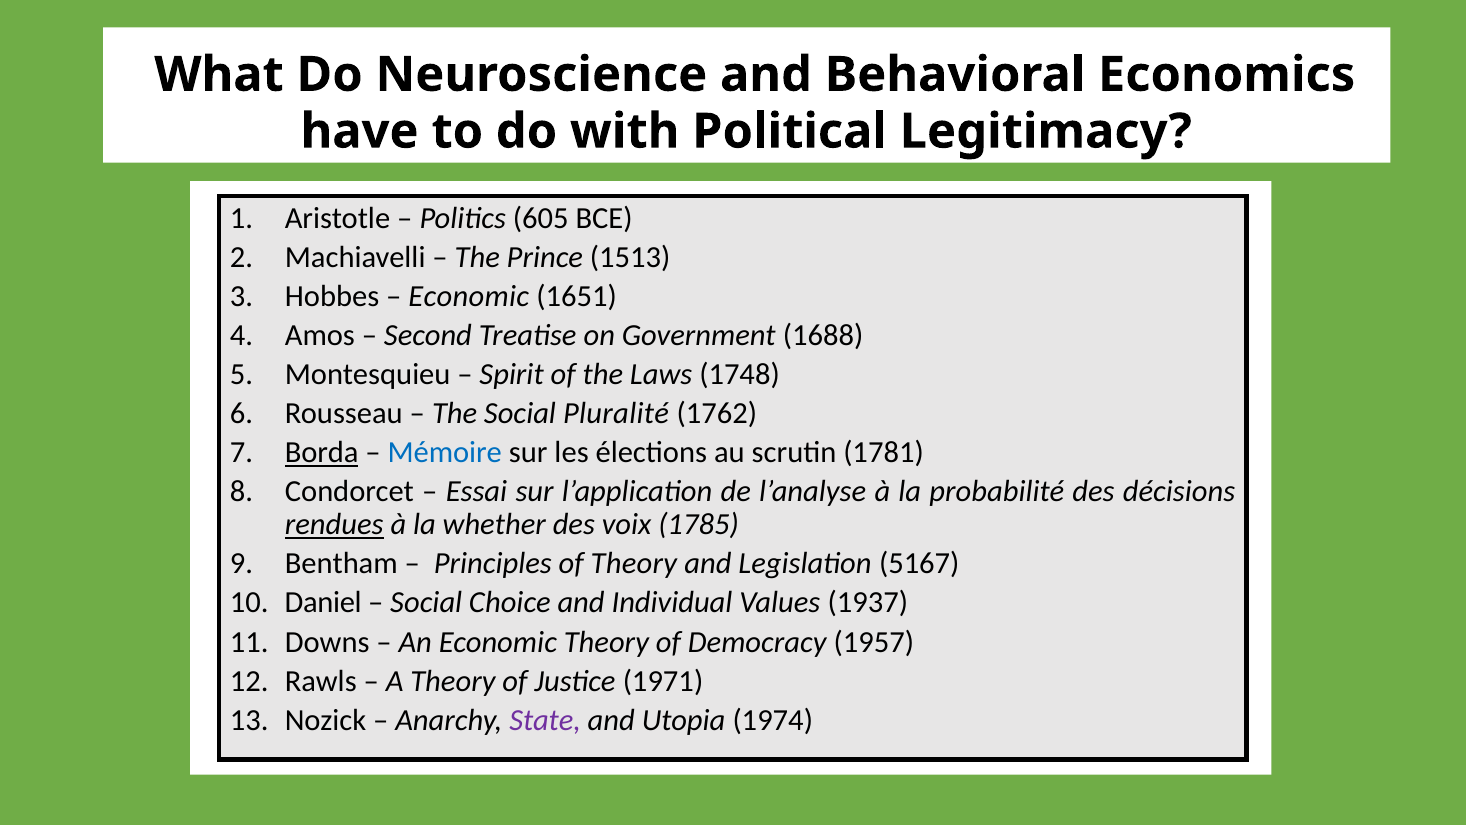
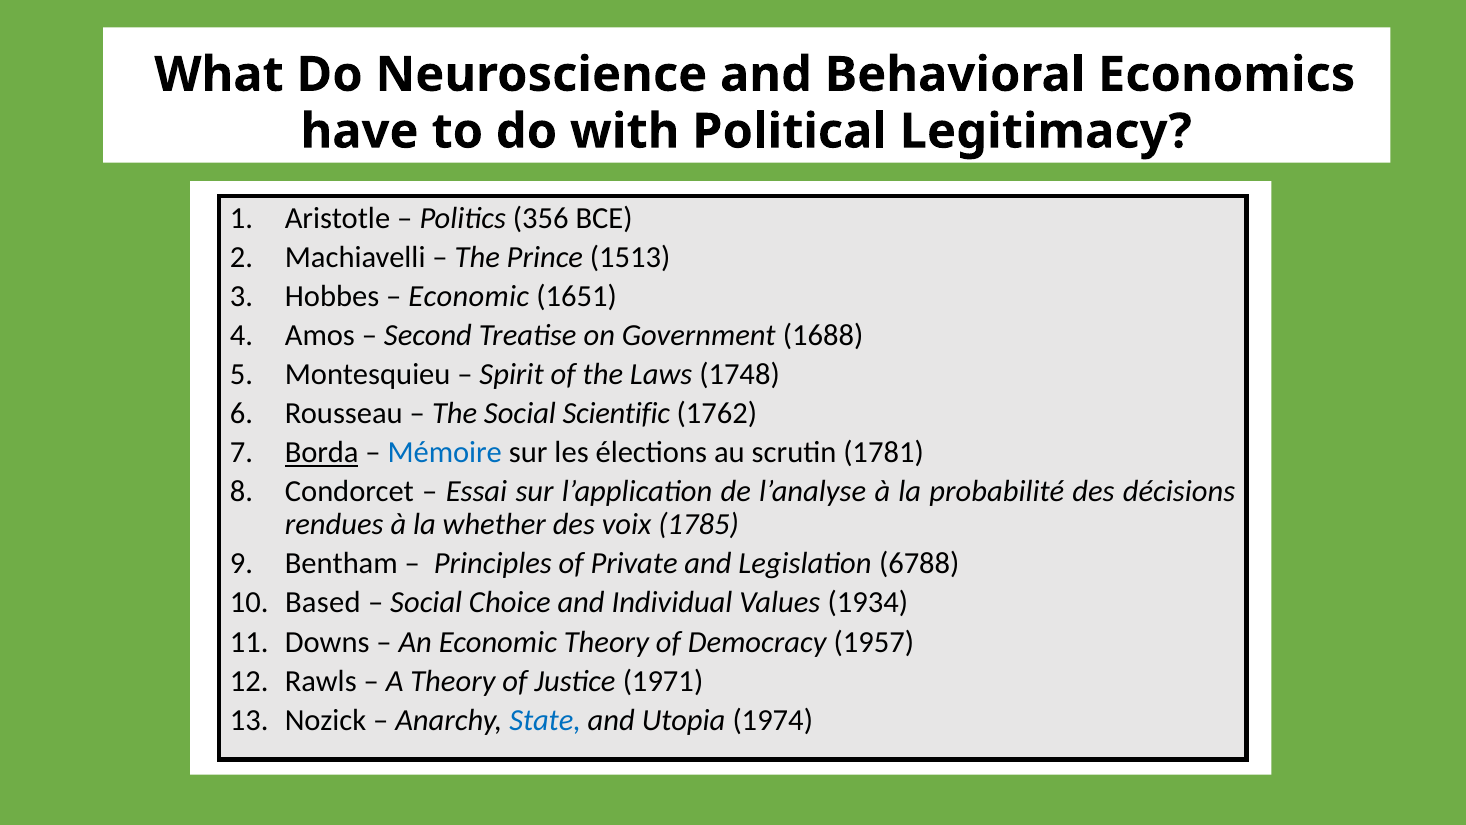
605: 605 -> 356 (541, 218)
Pluralité: Pluralité -> Scientific (616, 413)
rendues underline: present -> none (334, 524)
of Theory: Theory -> Private (634, 564)
5167: 5167 -> 6788 (919, 564)
Daniel: Daniel -> Based (323, 603)
1937: 1937 -> 1934 (868, 603)
State colour: purple -> blue (545, 720)
